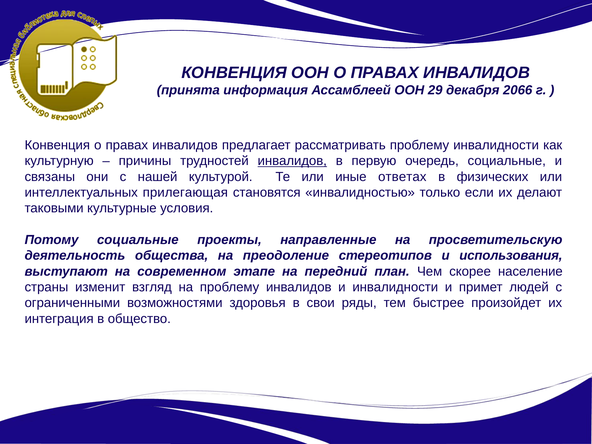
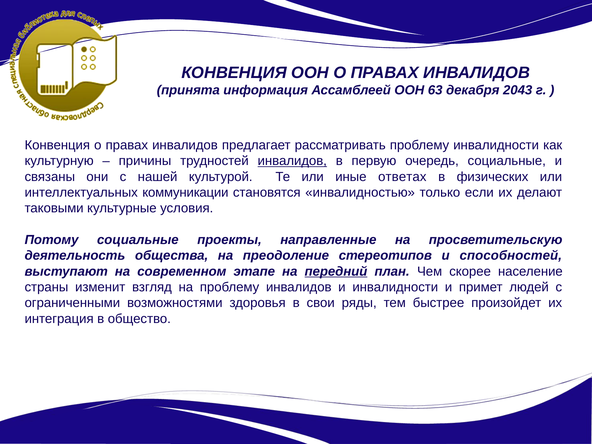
29: 29 -> 63 (435, 90)
2066: 2066 -> 2043 (518, 90)
прилегающая: прилегающая -> коммуникации (185, 192)
использования: использования -> способностей (511, 256)
передний underline: none -> present (336, 271)
